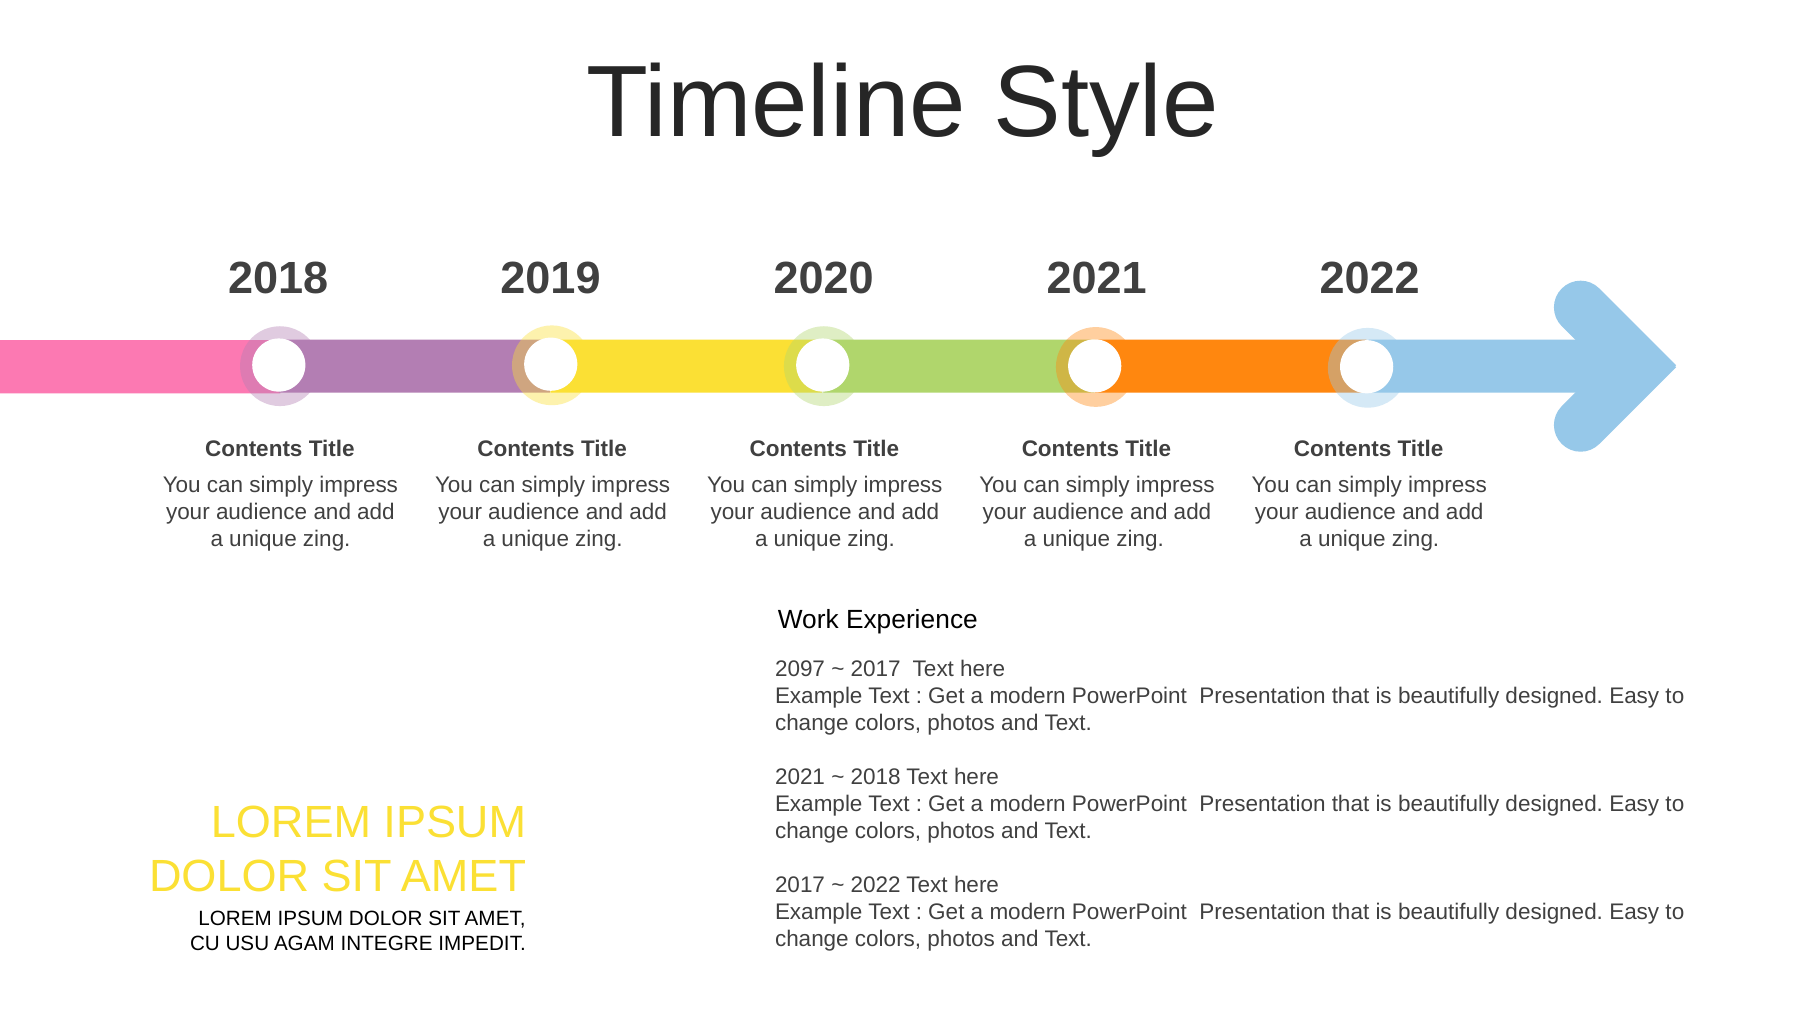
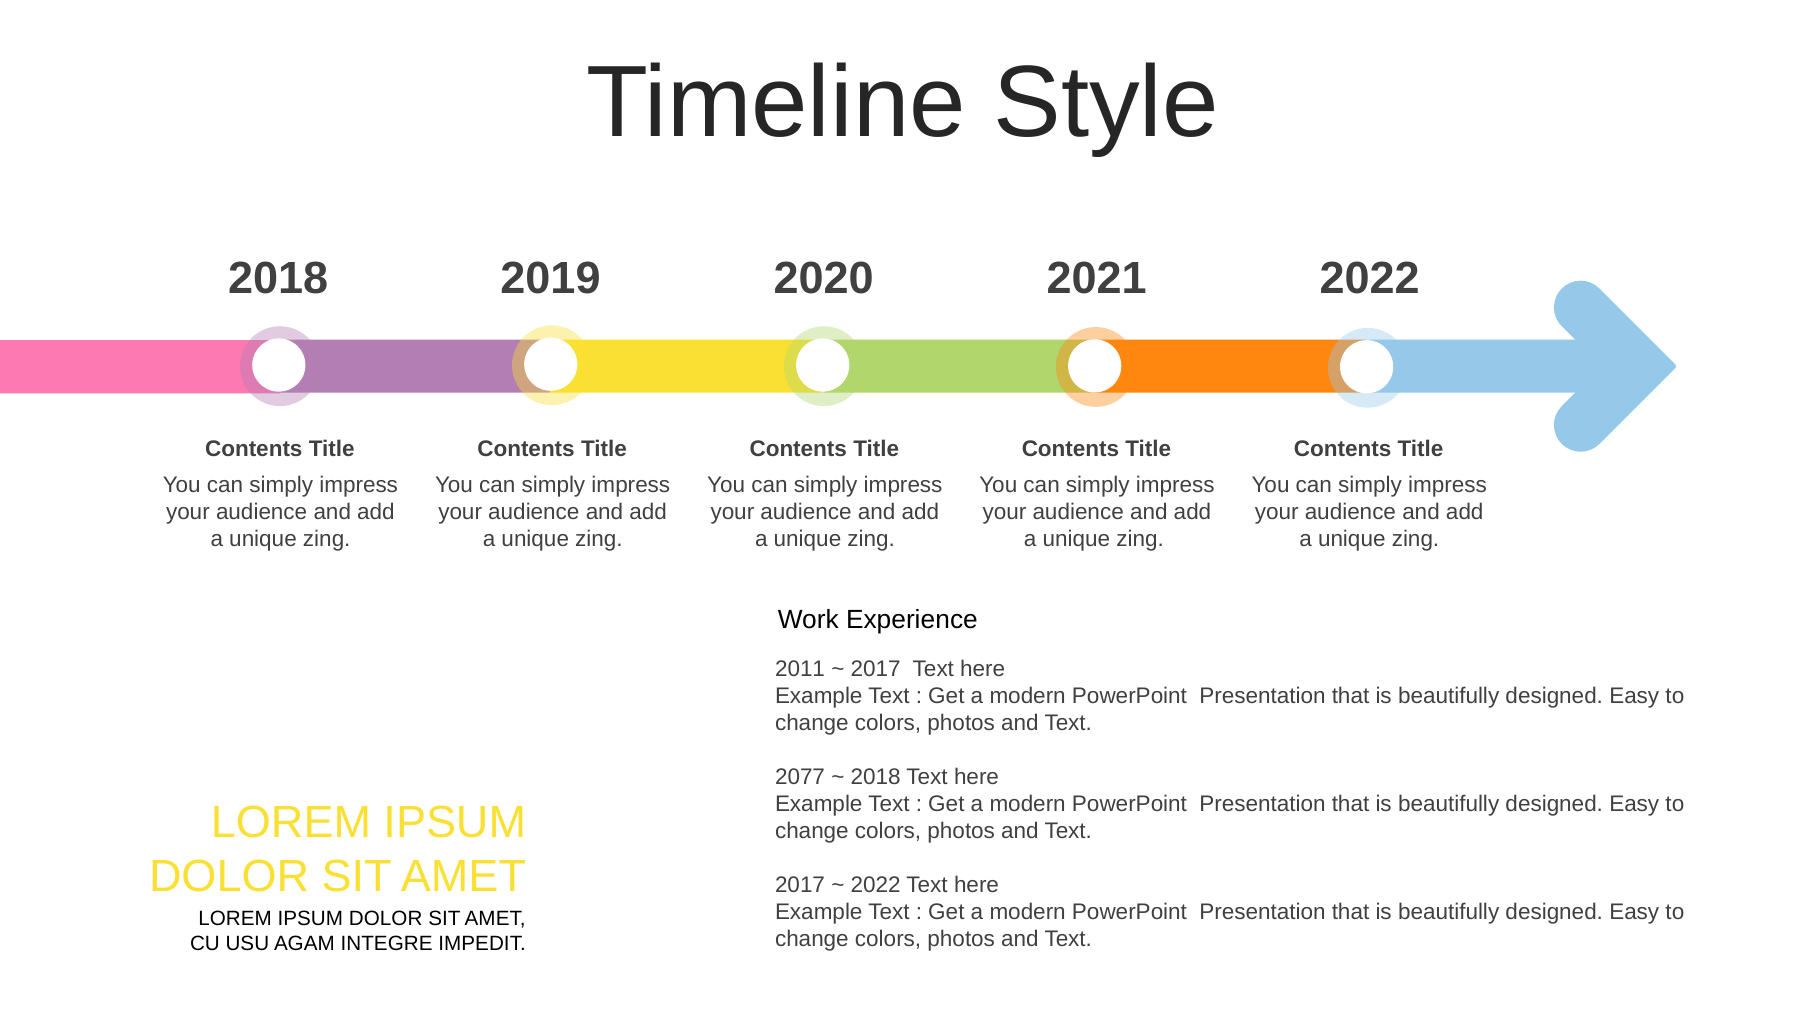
2097: 2097 -> 2011 (800, 669)
2021: 2021 -> 2077 (800, 777)
